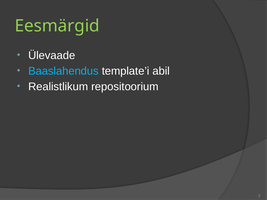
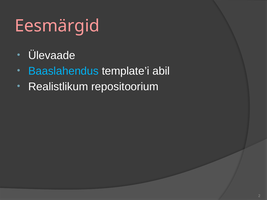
Eesmärgid colour: light green -> pink (57, 26)
